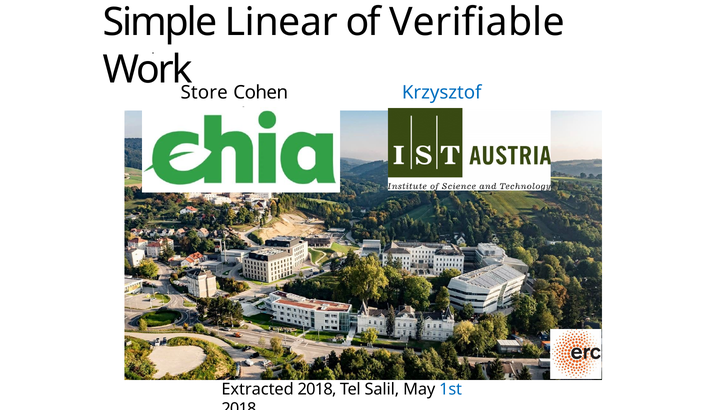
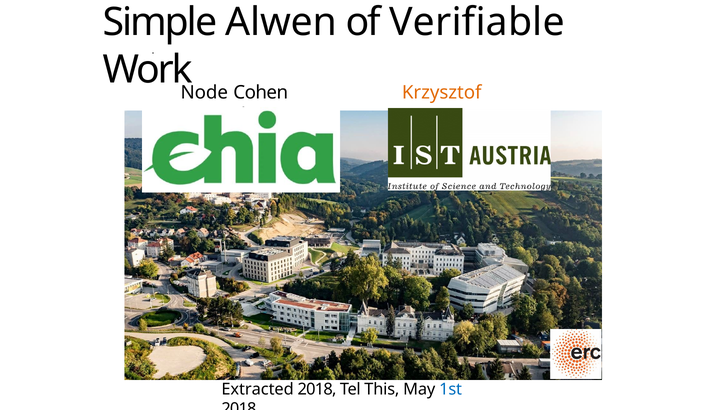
Linear: Linear -> Alwen (281, 22)
Store: Store -> Node (204, 93)
Krzysztof colour: blue -> orange (442, 93)
Salil: Salil -> This (382, 389)
